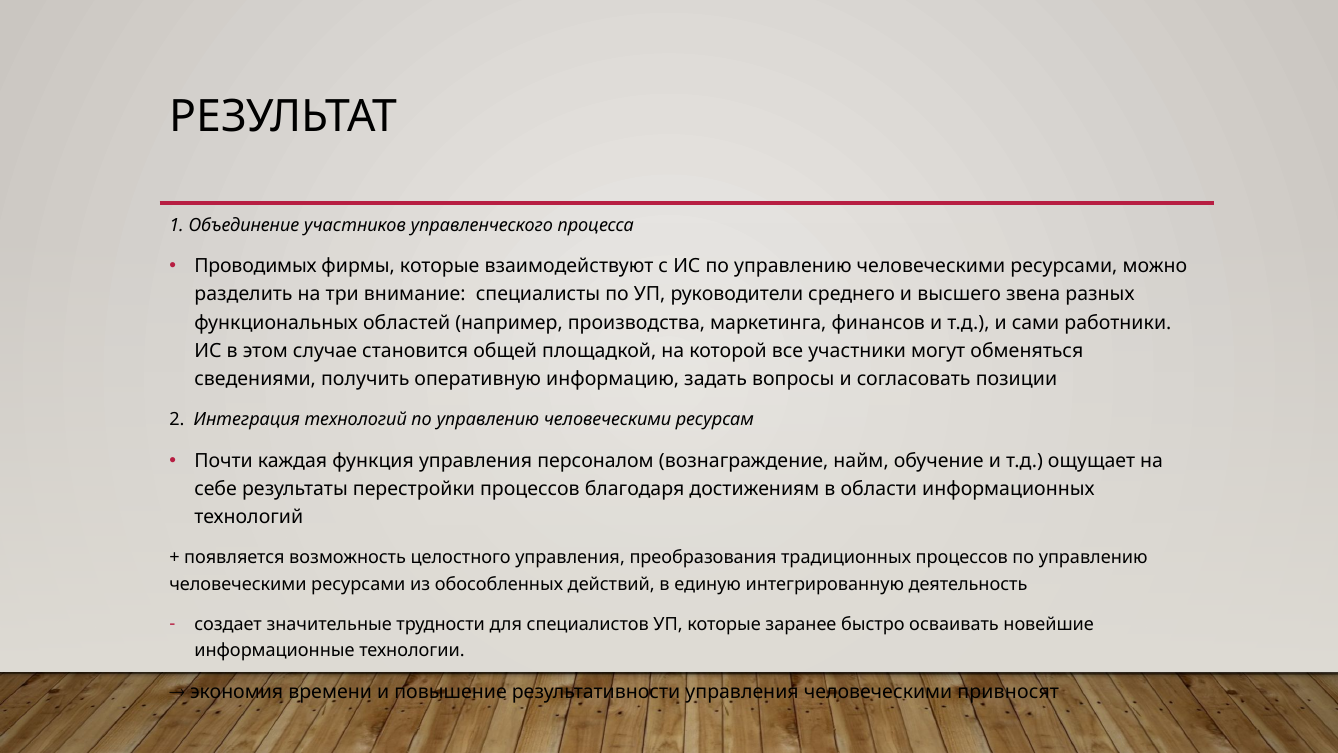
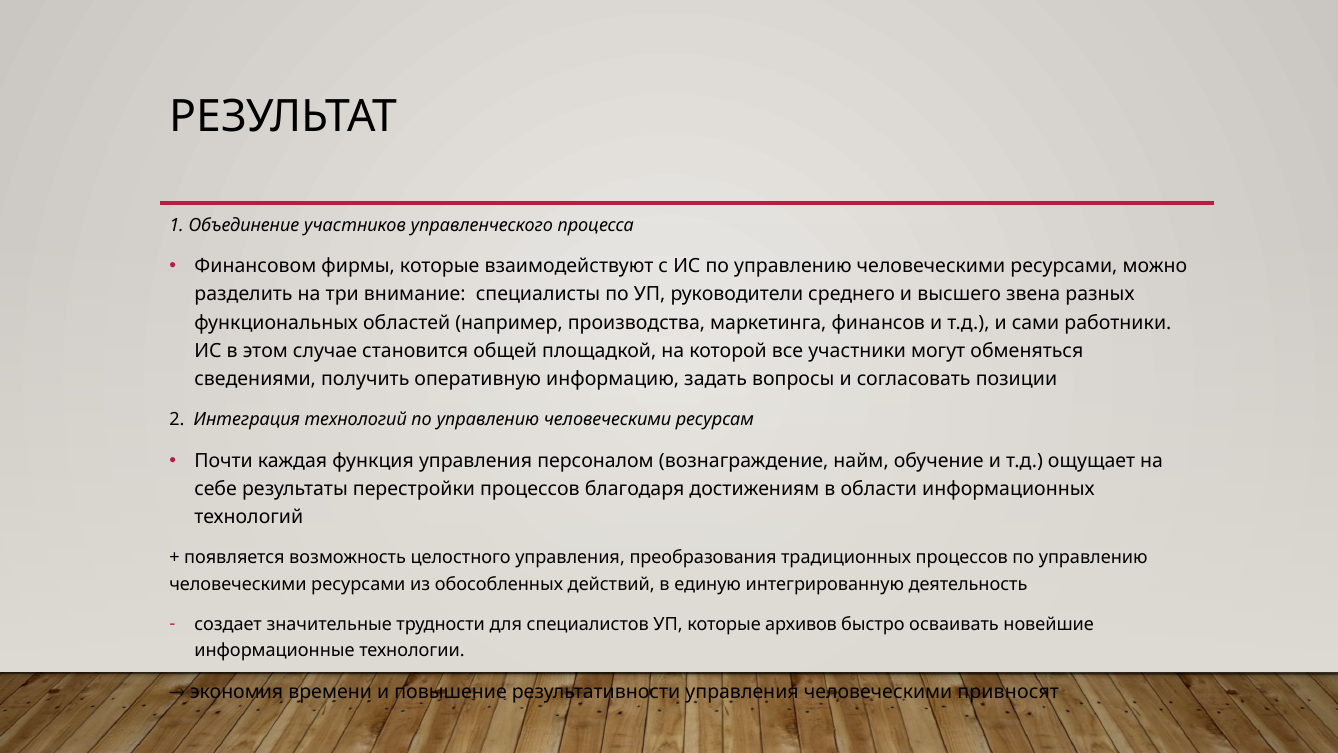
Проводимых: Проводимых -> Финансовом (255, 266)
заранее: заранее -> архивов (801, 624)
